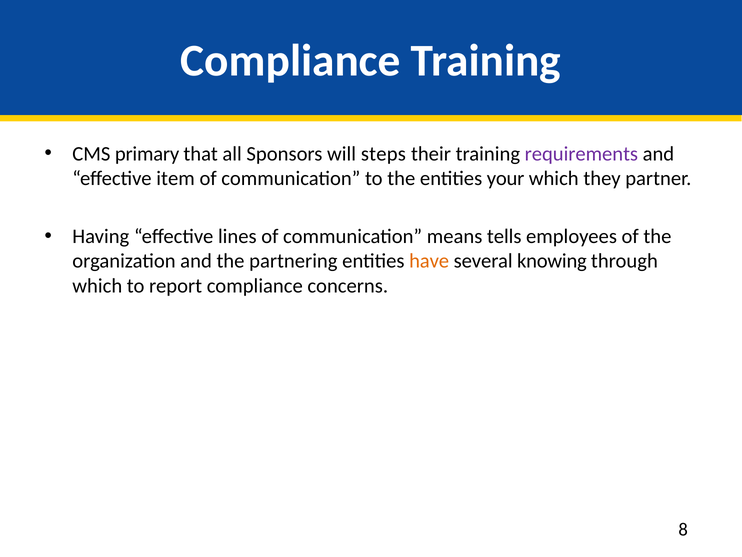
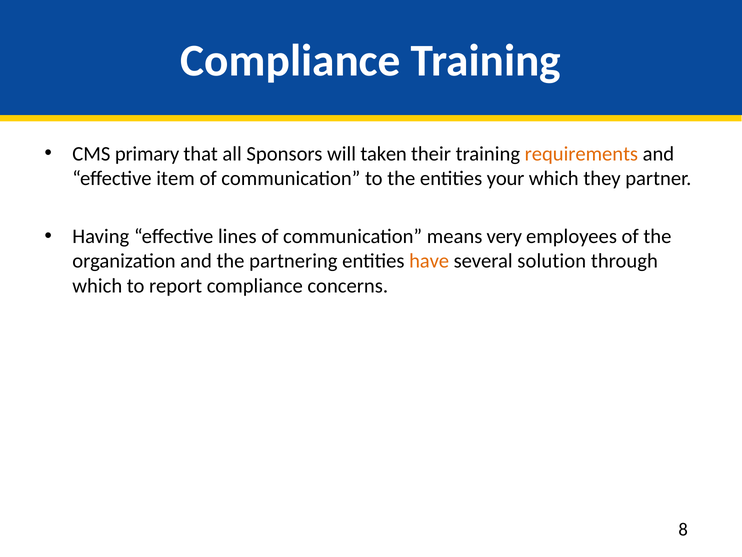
steps: steps -> taken (384, 154)
requirements colour: purple -> orange (581, 154)
tells: tells -> very (504, 236)
knowing: knowing -> solution (552, 261)
